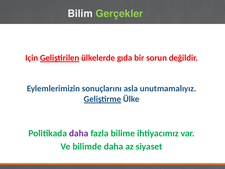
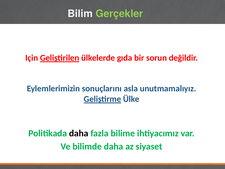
daha colour: purple -> black (79, 133)
